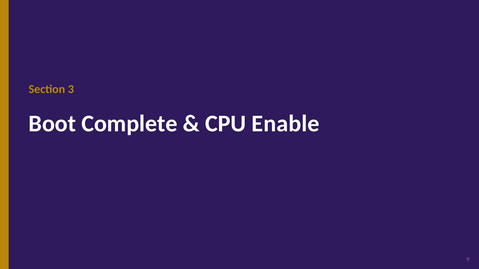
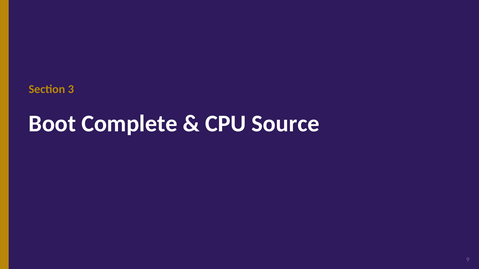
Enable: Enable -> Source (286, 124)
